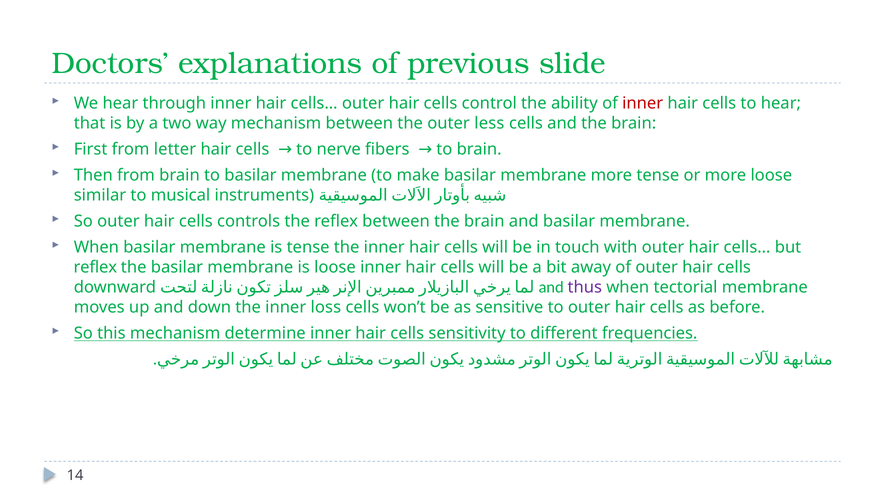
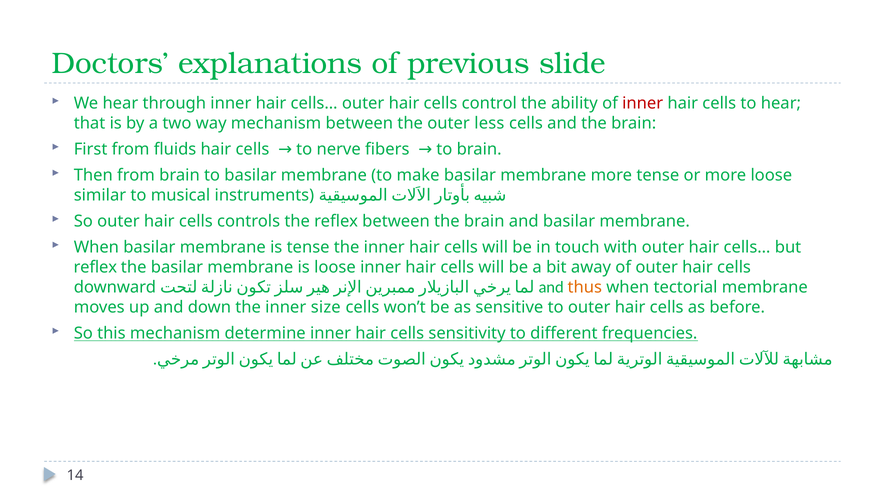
letter: letter -> fluids (175, 149)
thus colour: purple -> orange (585, 287)
loss: loss -> size (326, 307)
